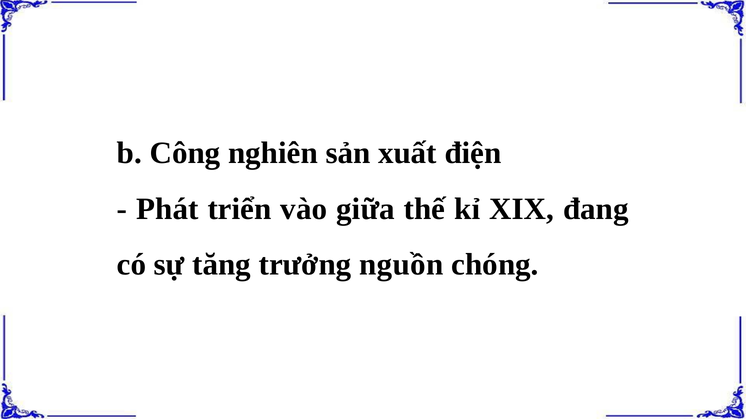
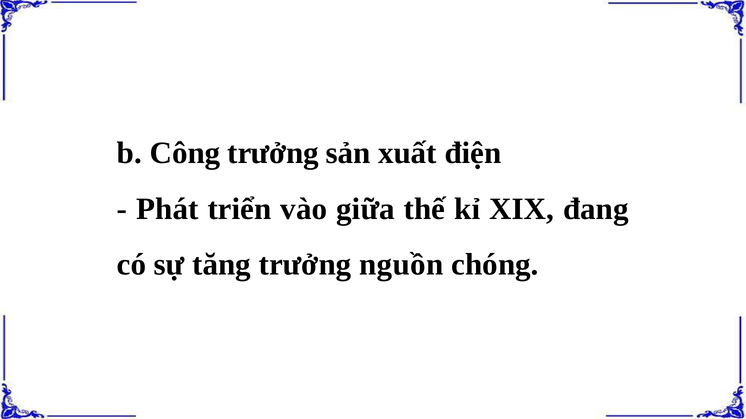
Công nghiên: nghiên -> trưởng (273, 153)
